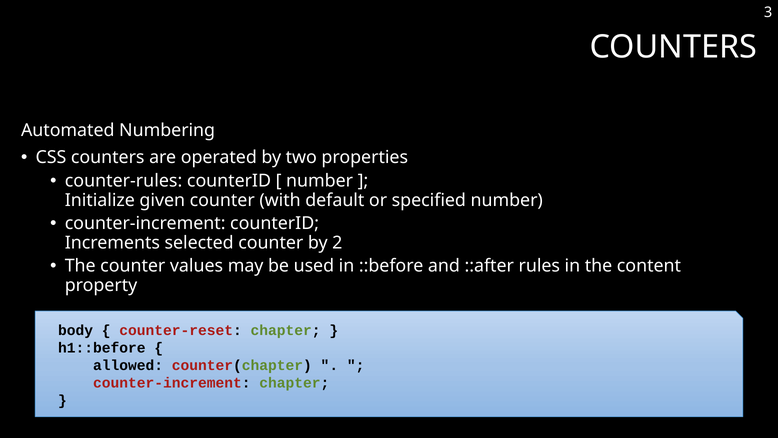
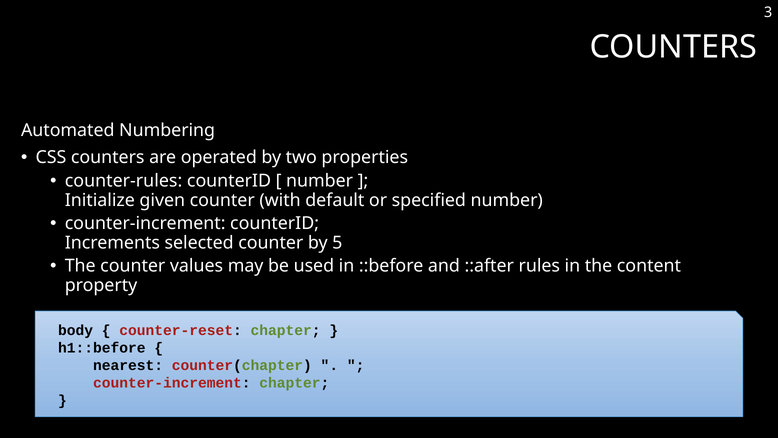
2: 2 -> 5 (337, 243)
allowed: allowed -> nearest (128, 365)
